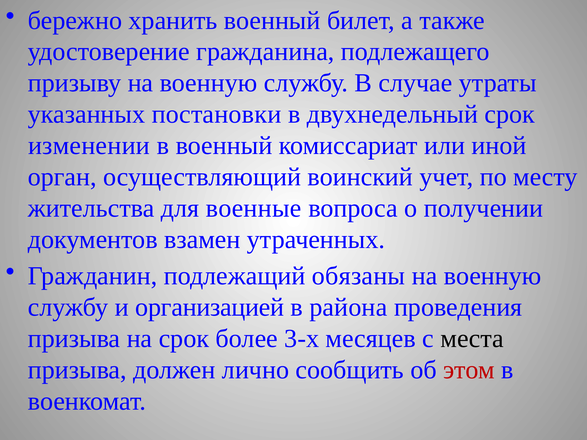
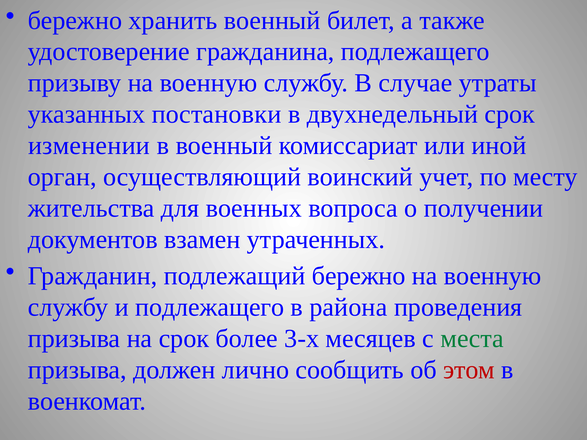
военные: военные -> военных (254, 208)
подлежащий обязаны: обязаны -> бережно (359, 276)
и организацией: организацией -> подлежащего (210, 307)
места colour: black -> green (472, 339)
